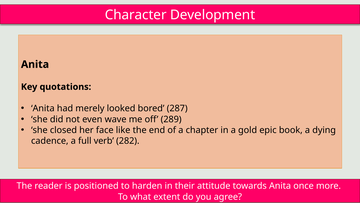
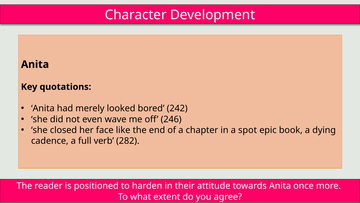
287: 287 -> 242 (177, 108)
289: 289 -> 246 (171, 119)
gold: gold -> spot (248, 130)
